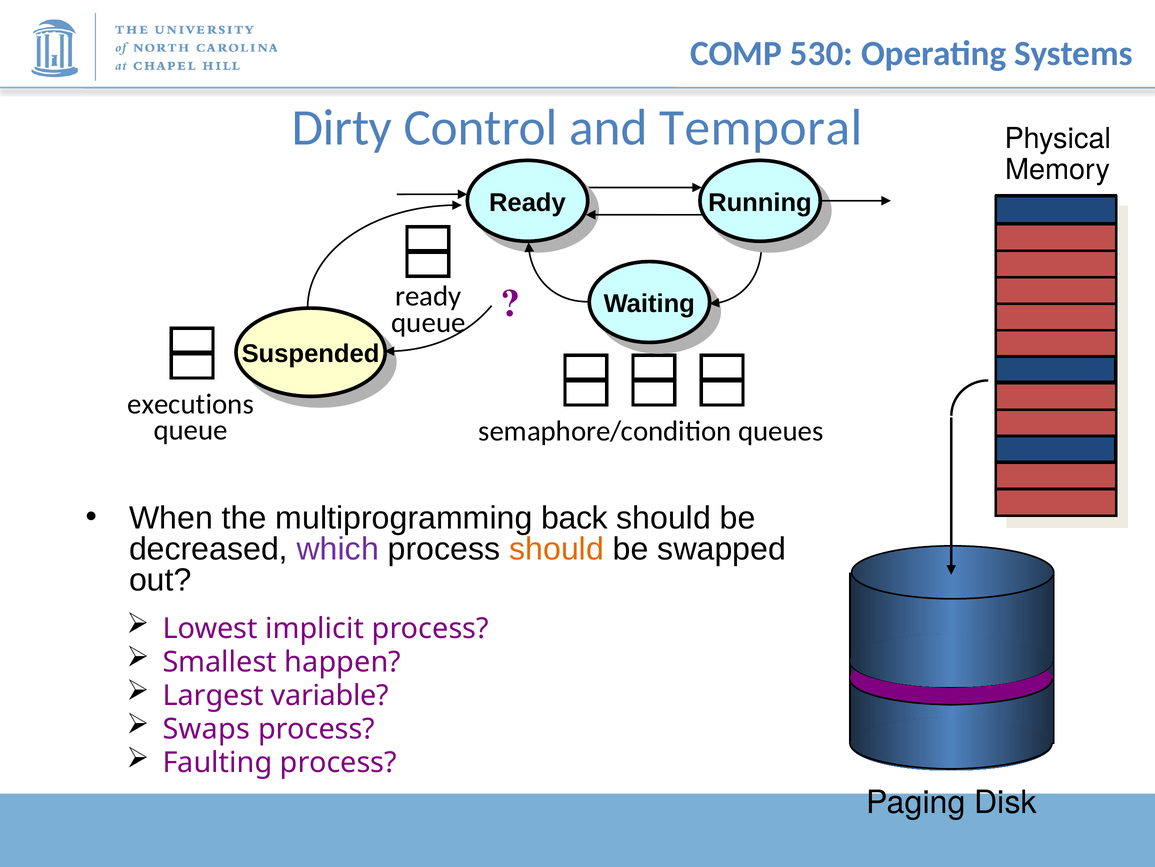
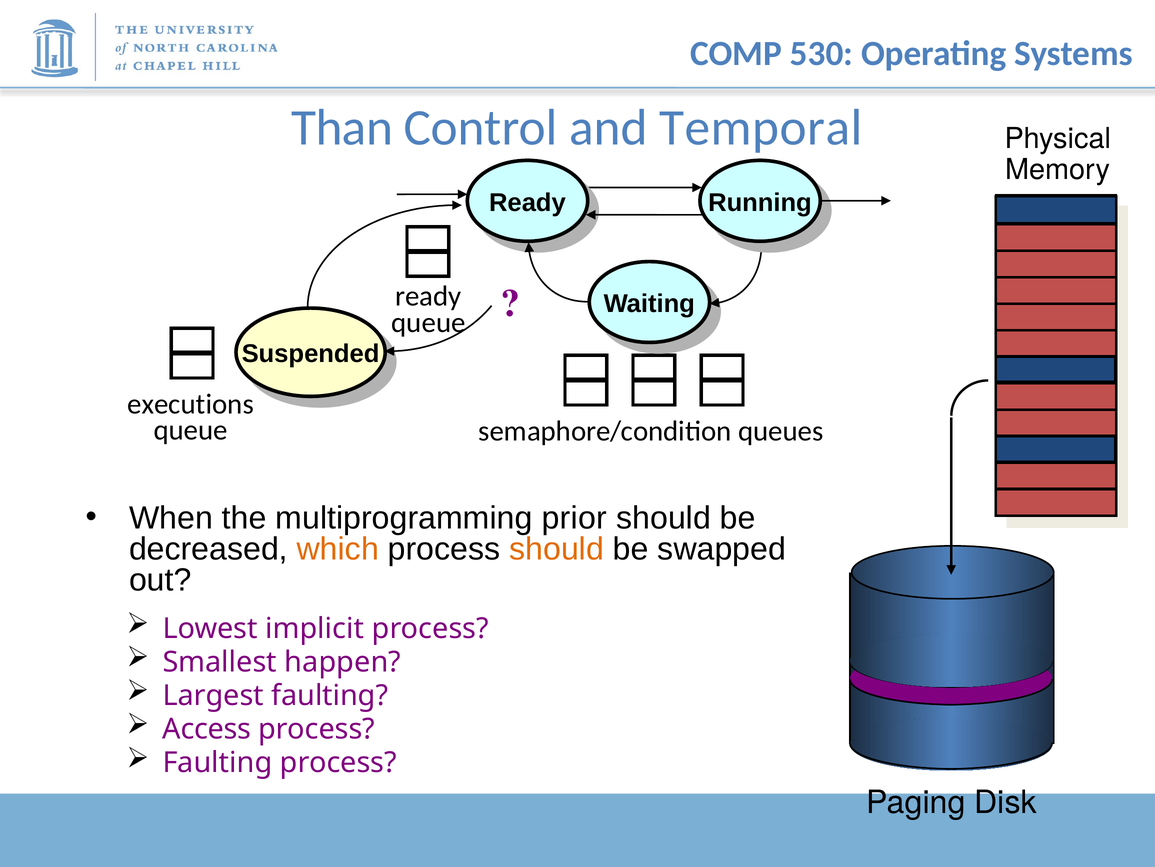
Dirty: Dirty -> Than (342, 128)
back: back -> prior (574, 518)
which colour: purple -> orange (338, 549)
Largest variable: variable -> faulting (330, 695)
Swaps: Swaps -> Access (207, 729)
